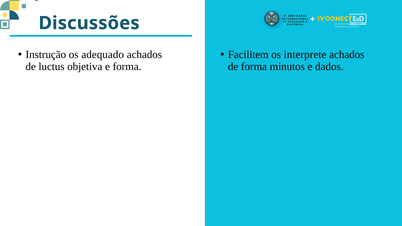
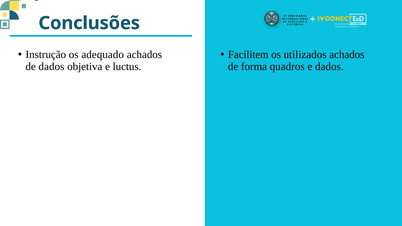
Discussões: Discussões -> Conclusões (89, 23)
interprete: interprete -> utilizados (305, 55)
de luctus: luctus -> dados (51, 67)
e forma: forma -> luctus (127, 67)
minutos: minutos -> quadros (287, 67)
